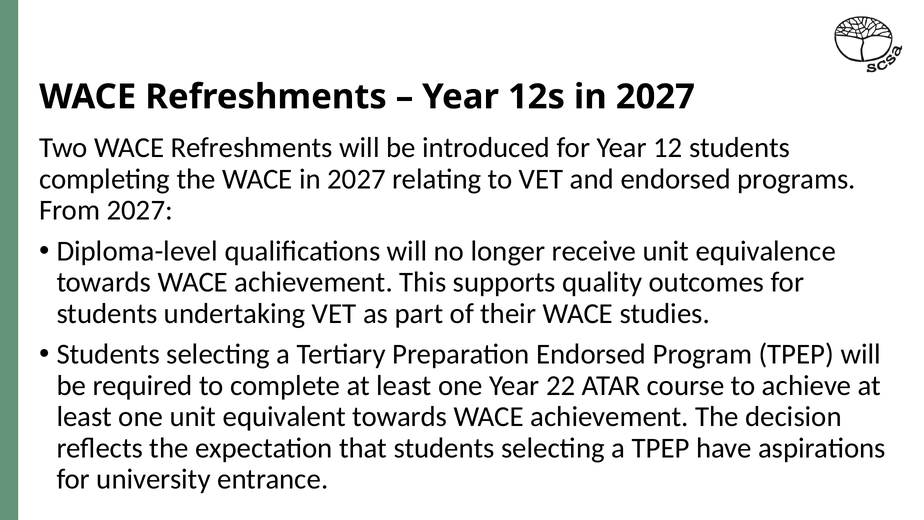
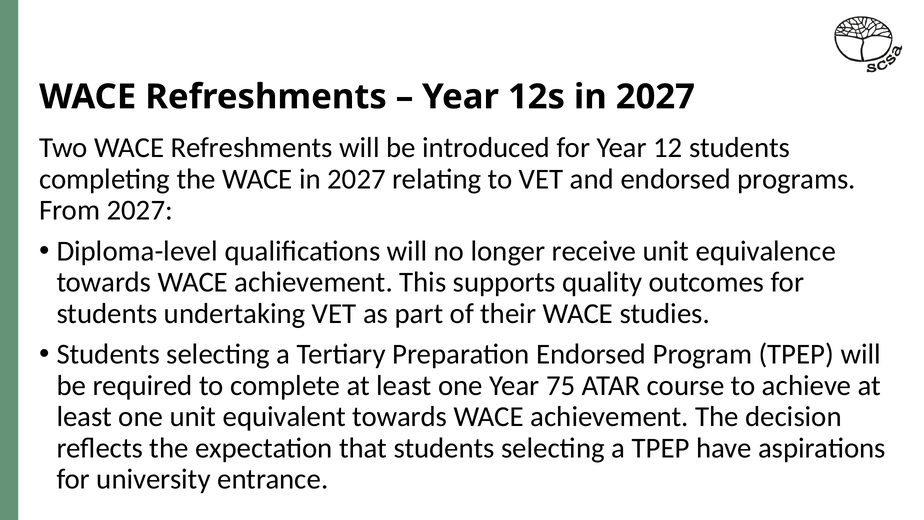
22: 22 -> 75 (561, 385)
